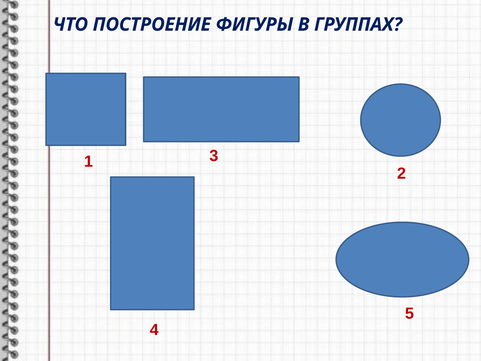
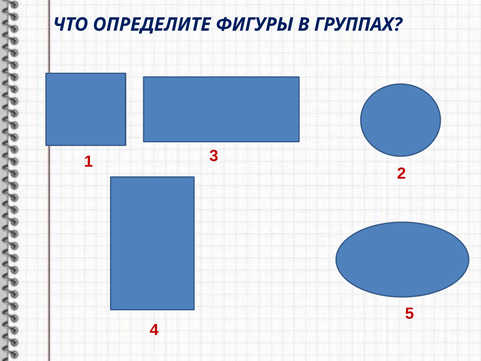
ПОСТРОЕНИЕ: ПОСТРОЕНИЕ -> ОПРЕДЕЛИТЕ (152, 25)
